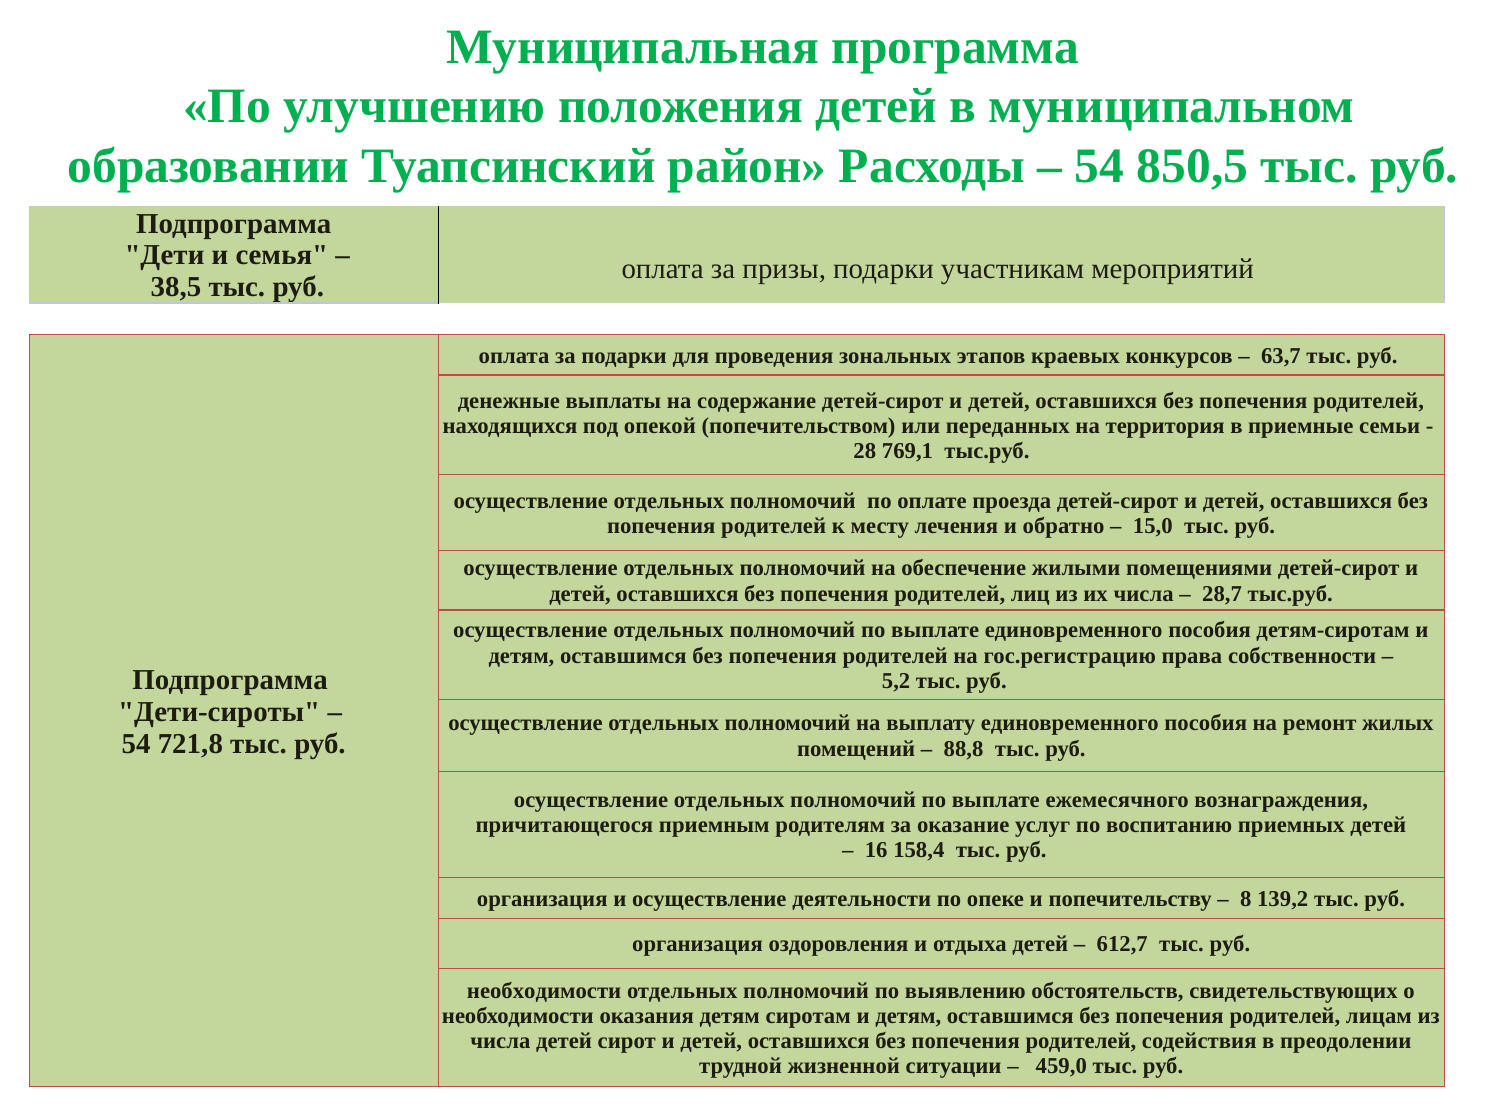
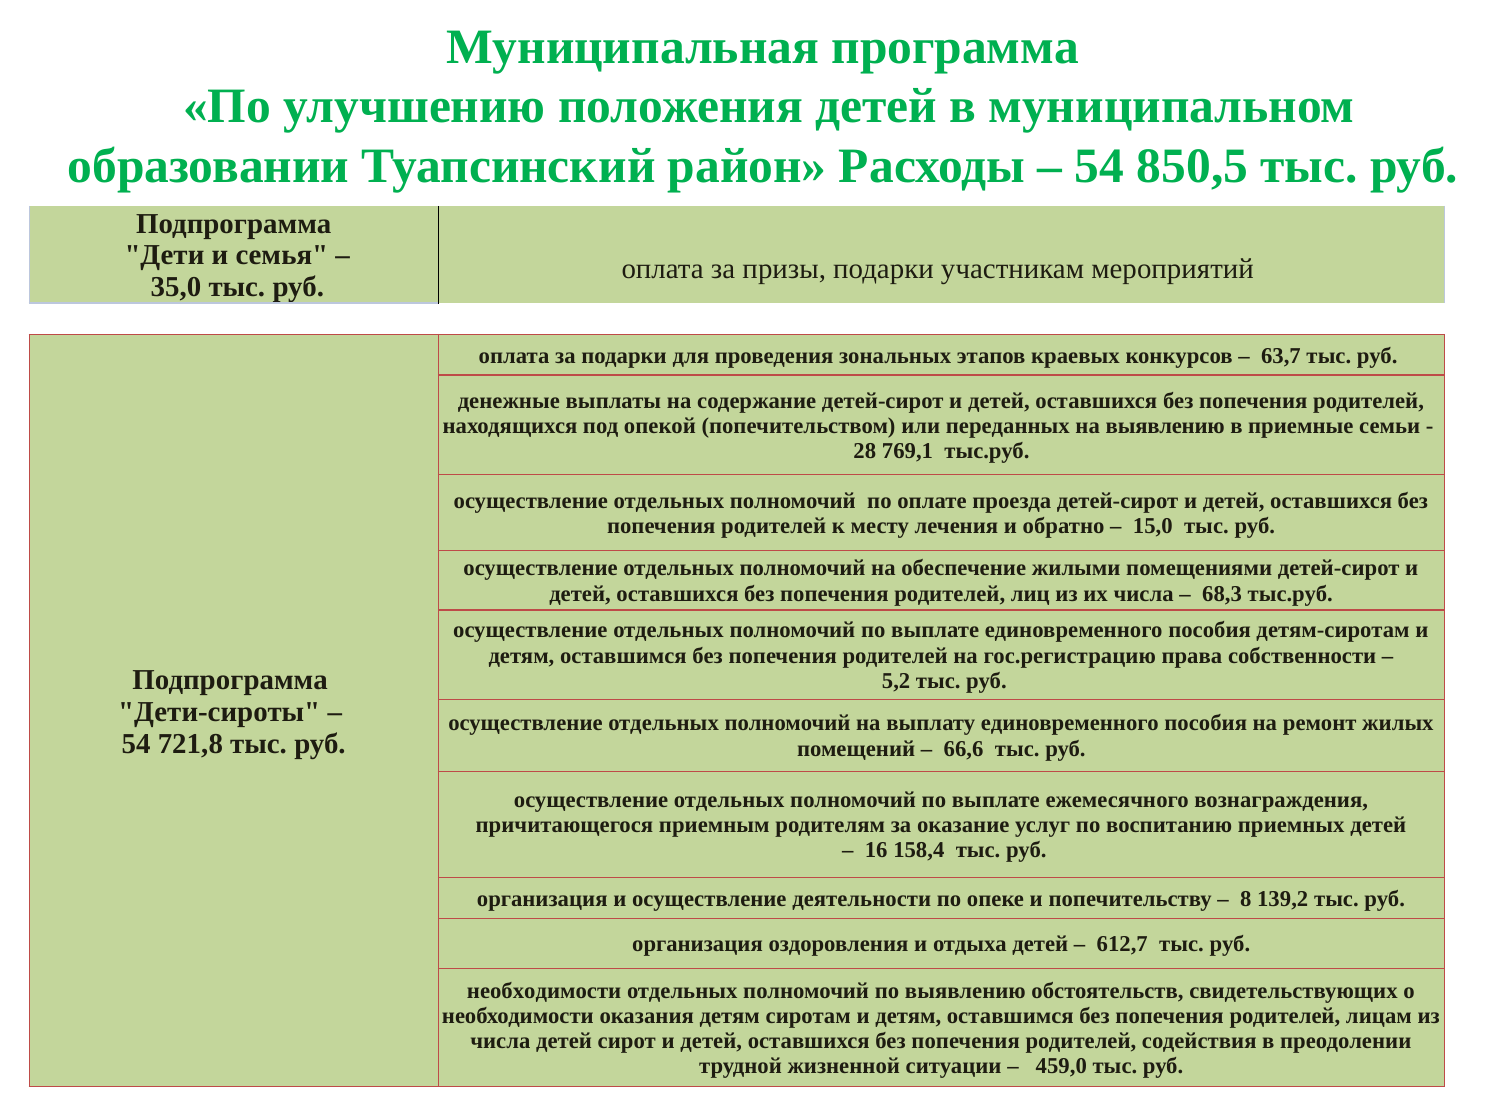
38,5: 38,5 -> 35,0 (176, 288)
на территория: территория -> выявлению (1165, 426)
28,7: 28,7 -> 68,3 (1222, 594)
88,8: 88,8 -> 66,6 (964, 749)
